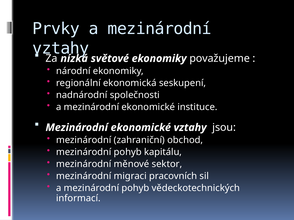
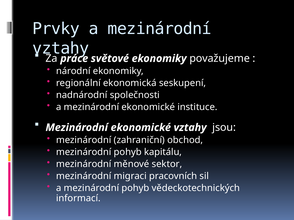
nízká: nízká -> práce (74, 59)
